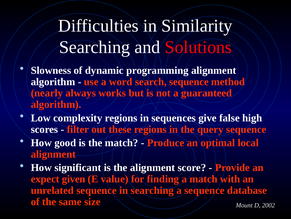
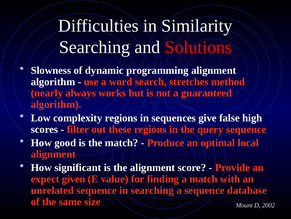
search sequence: sequence -> stretches (189, 81)
